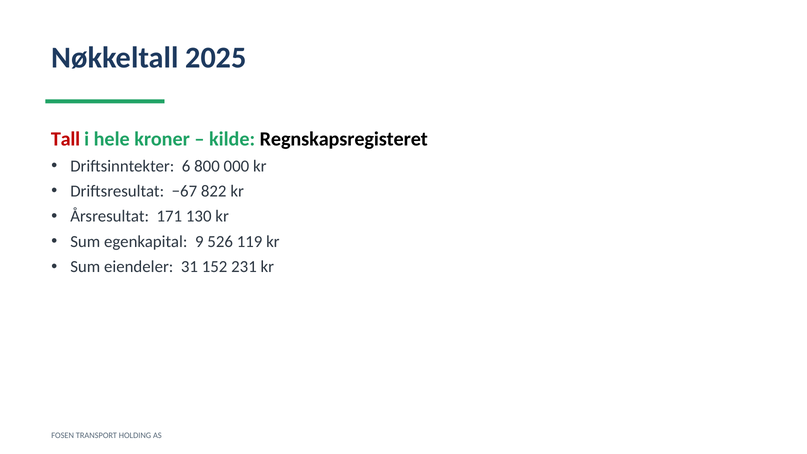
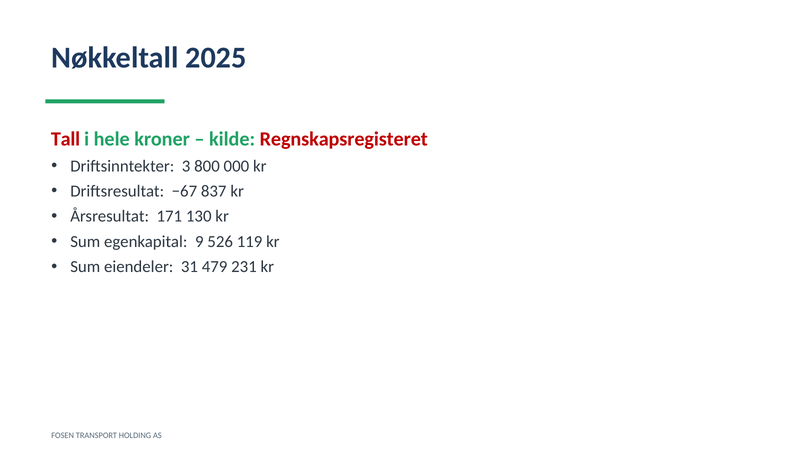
Regnskapsregisteret colour: black -> red (344, 139)
6: 6 -> 3 (186, 166)
822: 822 -> 837 (214, 191)
152: 152 -> 479 (215, 267)
